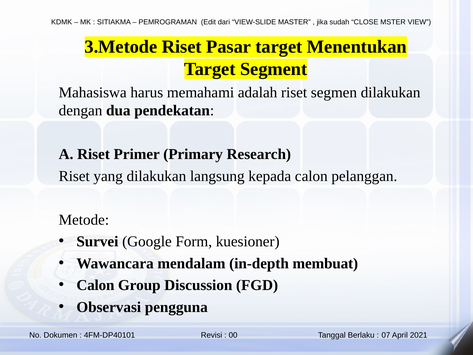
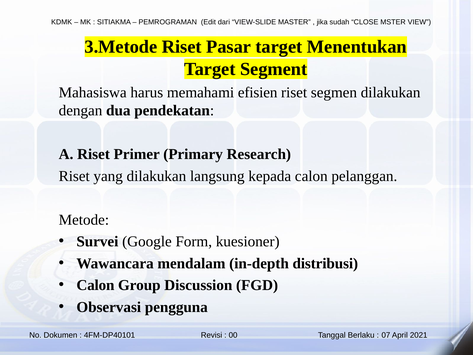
adalah: adalah -> efisien (258, 92)
membuat: membuat -> distribusi (325, 263)
